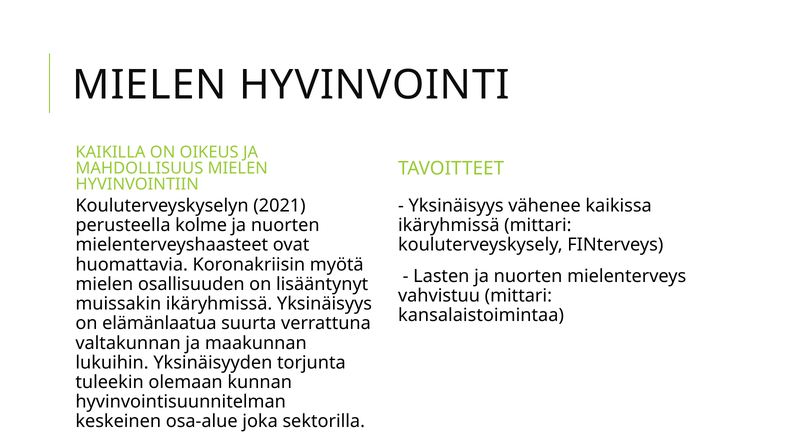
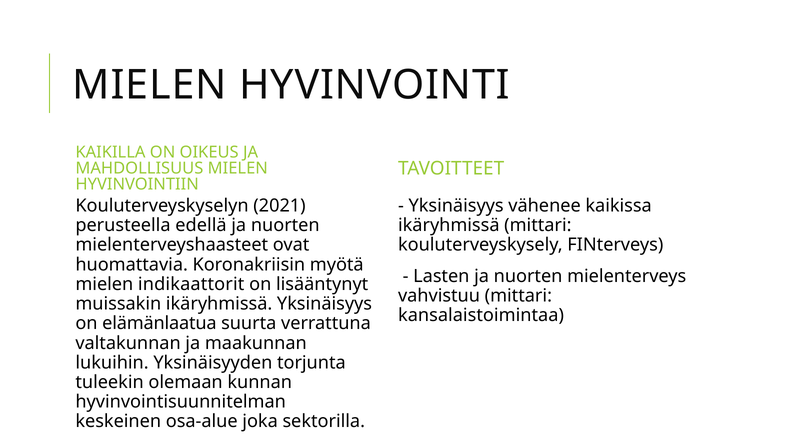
kolme: kolme -> edellä (201, 225)
osallisuuden: osallisuuden -> indikaattorit (191, 284)
